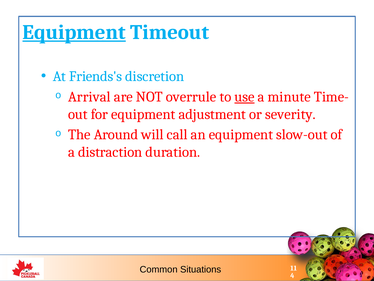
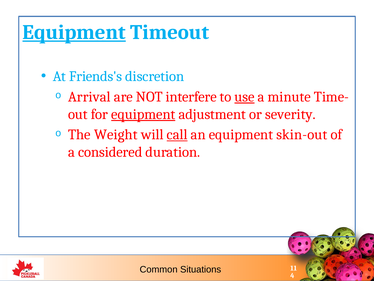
overrule: overrule -> interfere (191, 97)
equipment underline: none -> present (143, 114)
Around: Around -> Weight (116, 134)
call underline: none -> present (177, 134)
slow-out: slow-out -> skin-out (302, 134)
distraction: distraction -> considered (110, 152)
